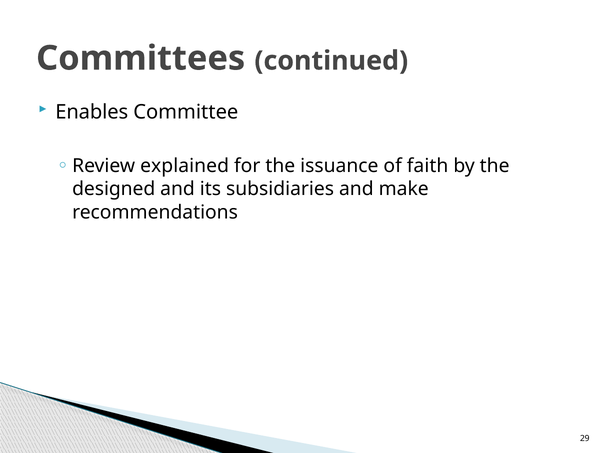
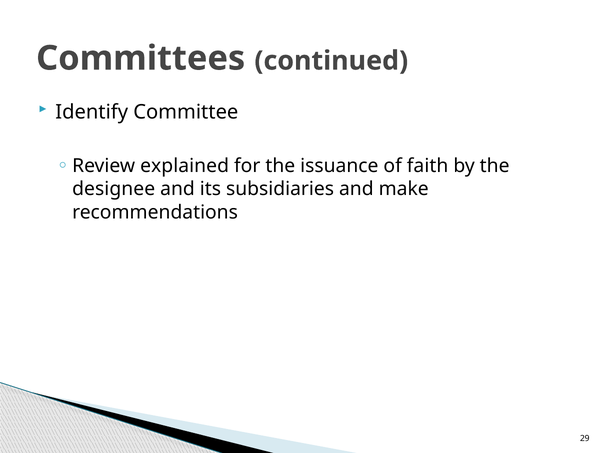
Enables: Enables -> Identify (92, 112)
designed: designed -> designee (114, 189)
